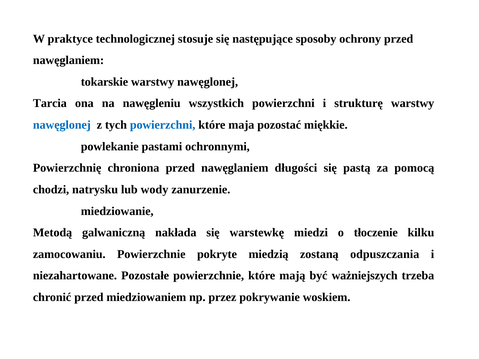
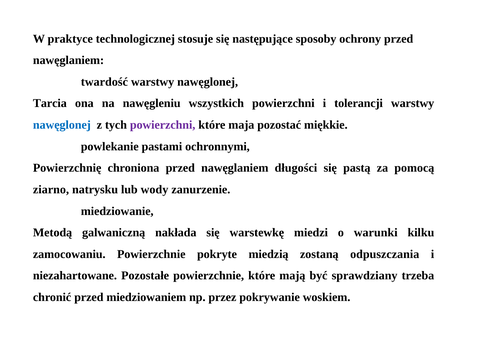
tokarskie: tokarskie -> twardość (104, 82)
strukturę: strukturę -> tolerancji (359, 103)
powierzchni colour: blue -> purple (163, 125)
chodzi: chodzi -> ziarno (51, 190)
tłoczenie: tłoczenie -> warunki (376, 233)
ważniejszych: ważniejszych -> sprawdziany (365, 276)
